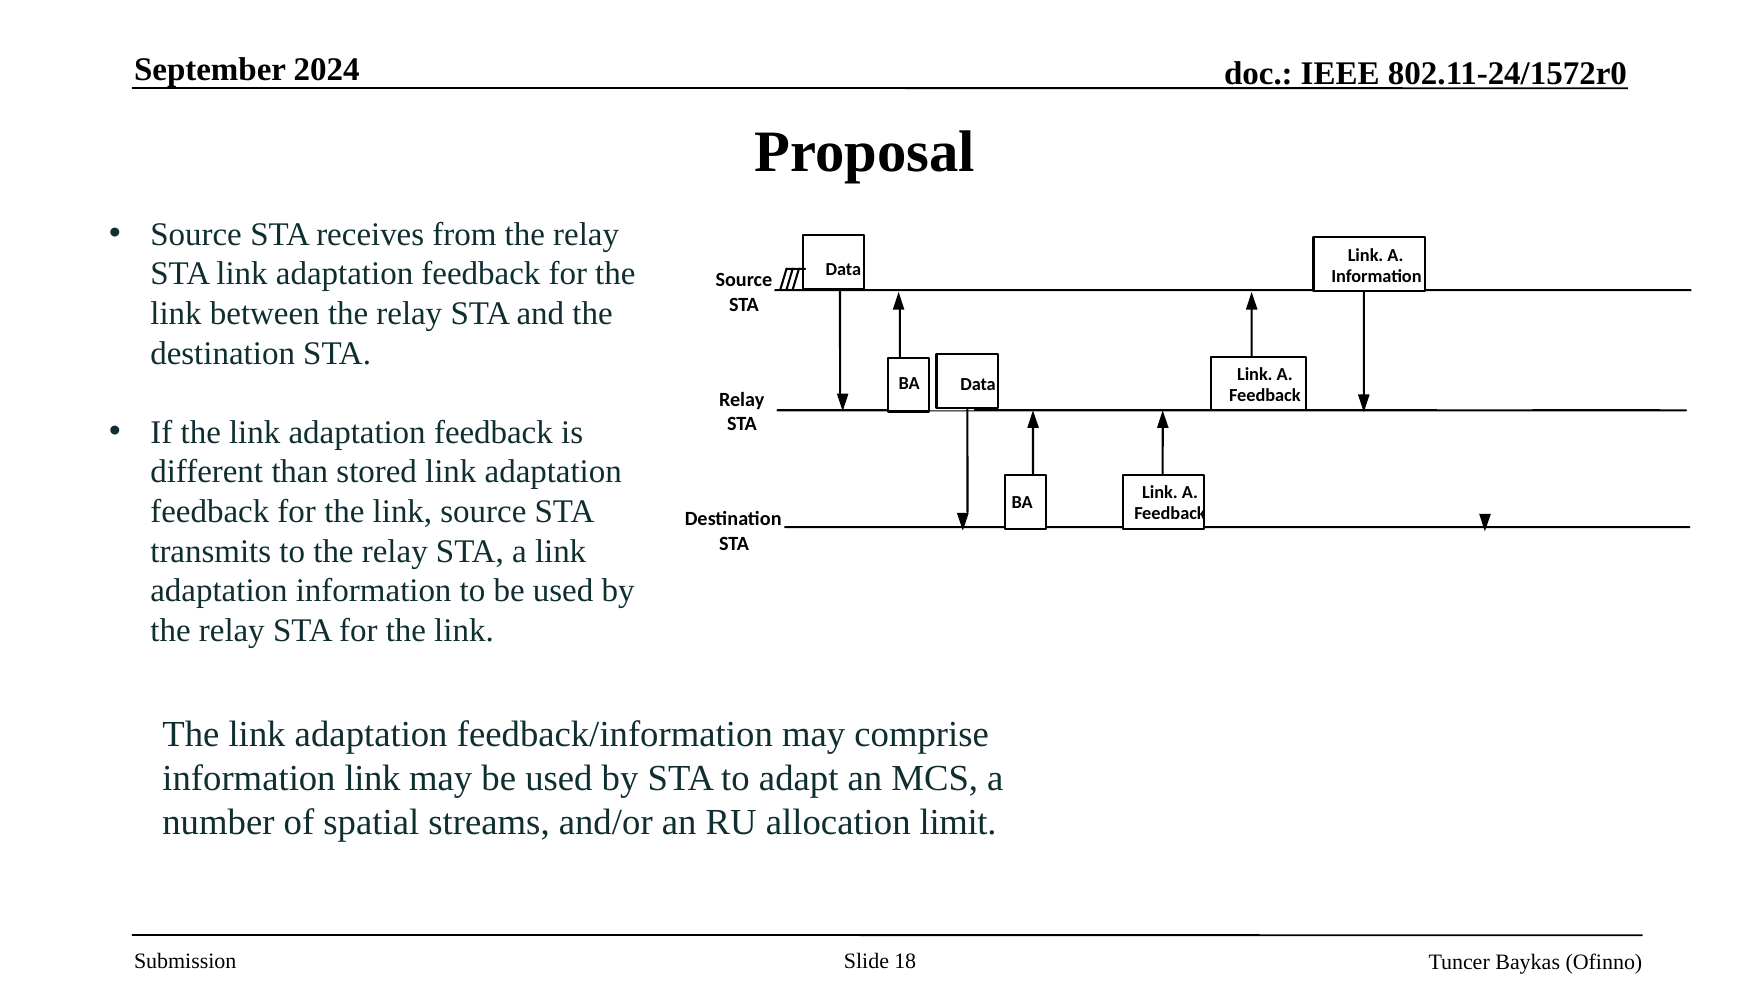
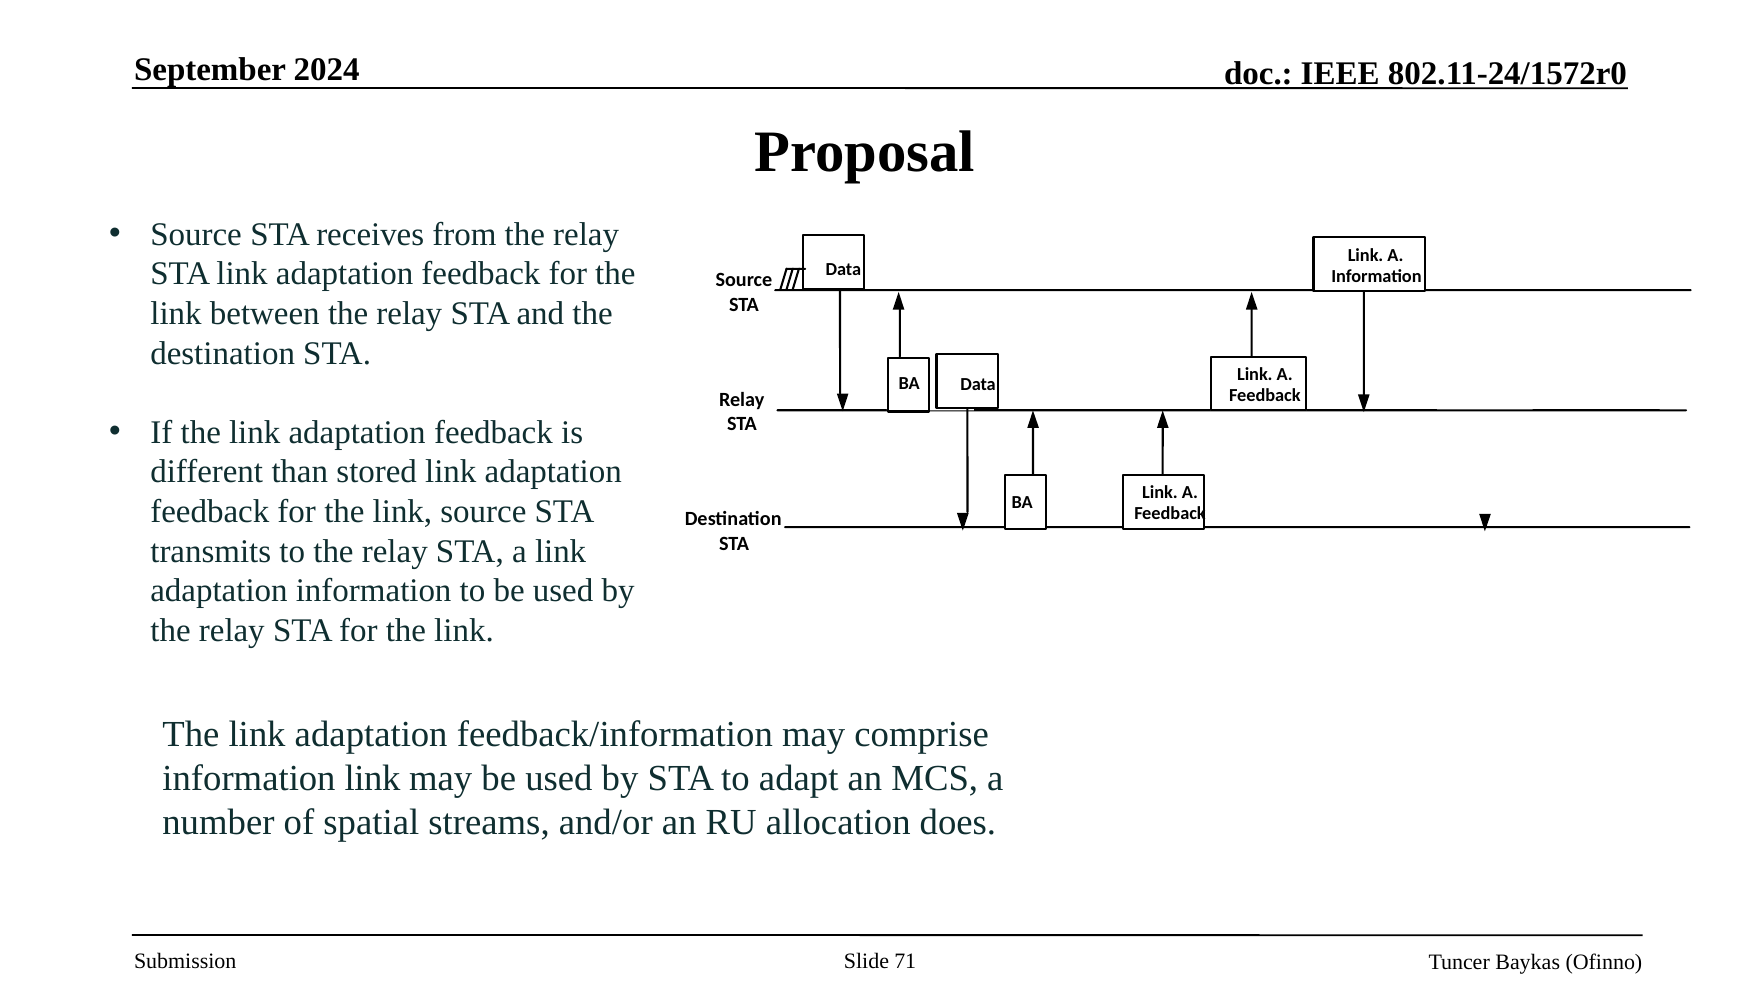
limit: limit -> does (958, 822)
18: 18 -> 71 (905, 961)
